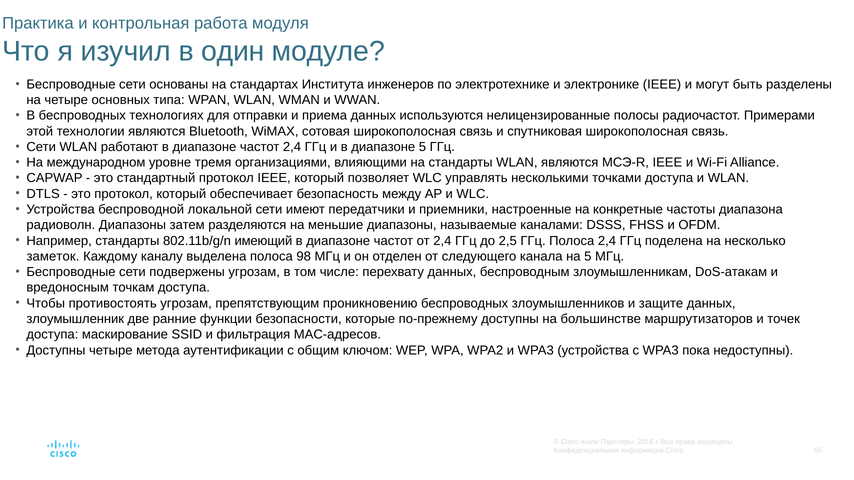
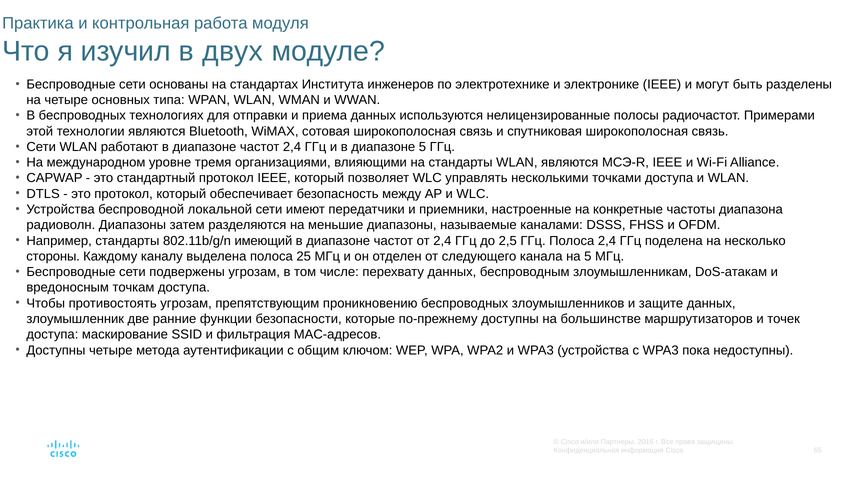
один: один -> двух (233, 51)
заметок: заметок -> стороны (53, 257)
98: 98 -> 25 (304, 257)
